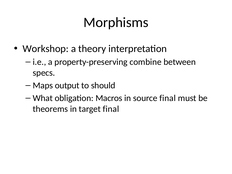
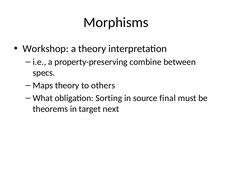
Maps output: output -> theory (67, 85)
should: should -> others (103, 85)
Macros: Macros -> Sorting (109, 98)
target final: final -> next (111, 109)
